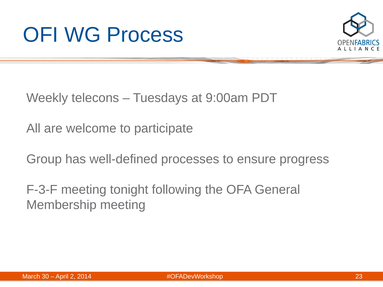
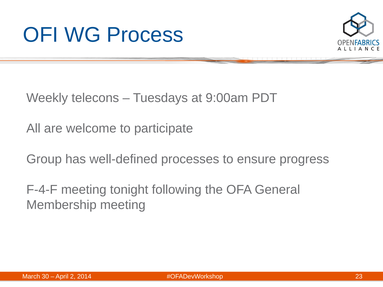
F-3-F: F-3-F -> F-4-F (42, 190)
